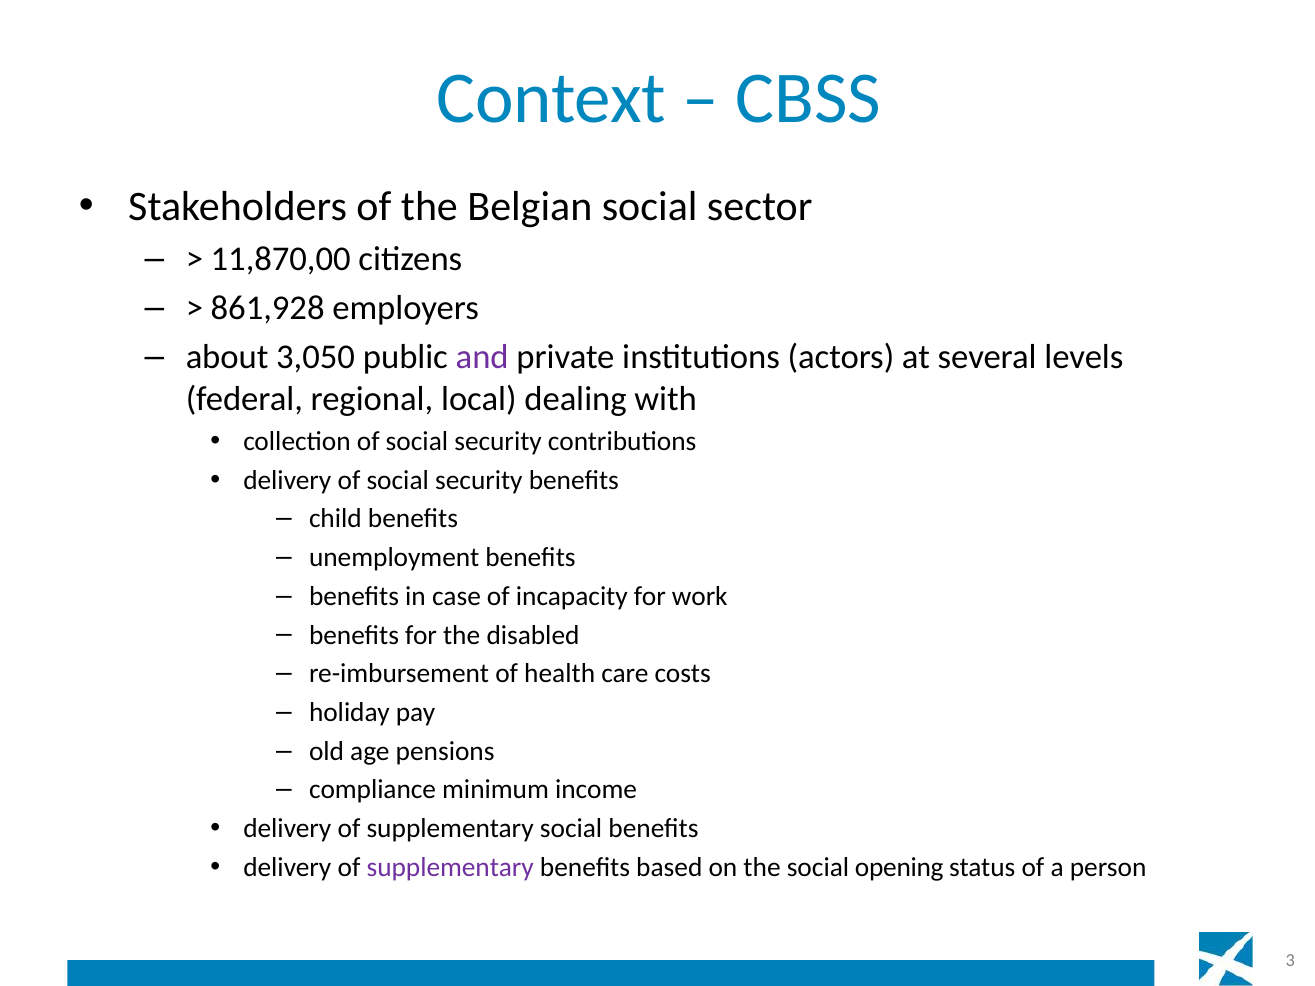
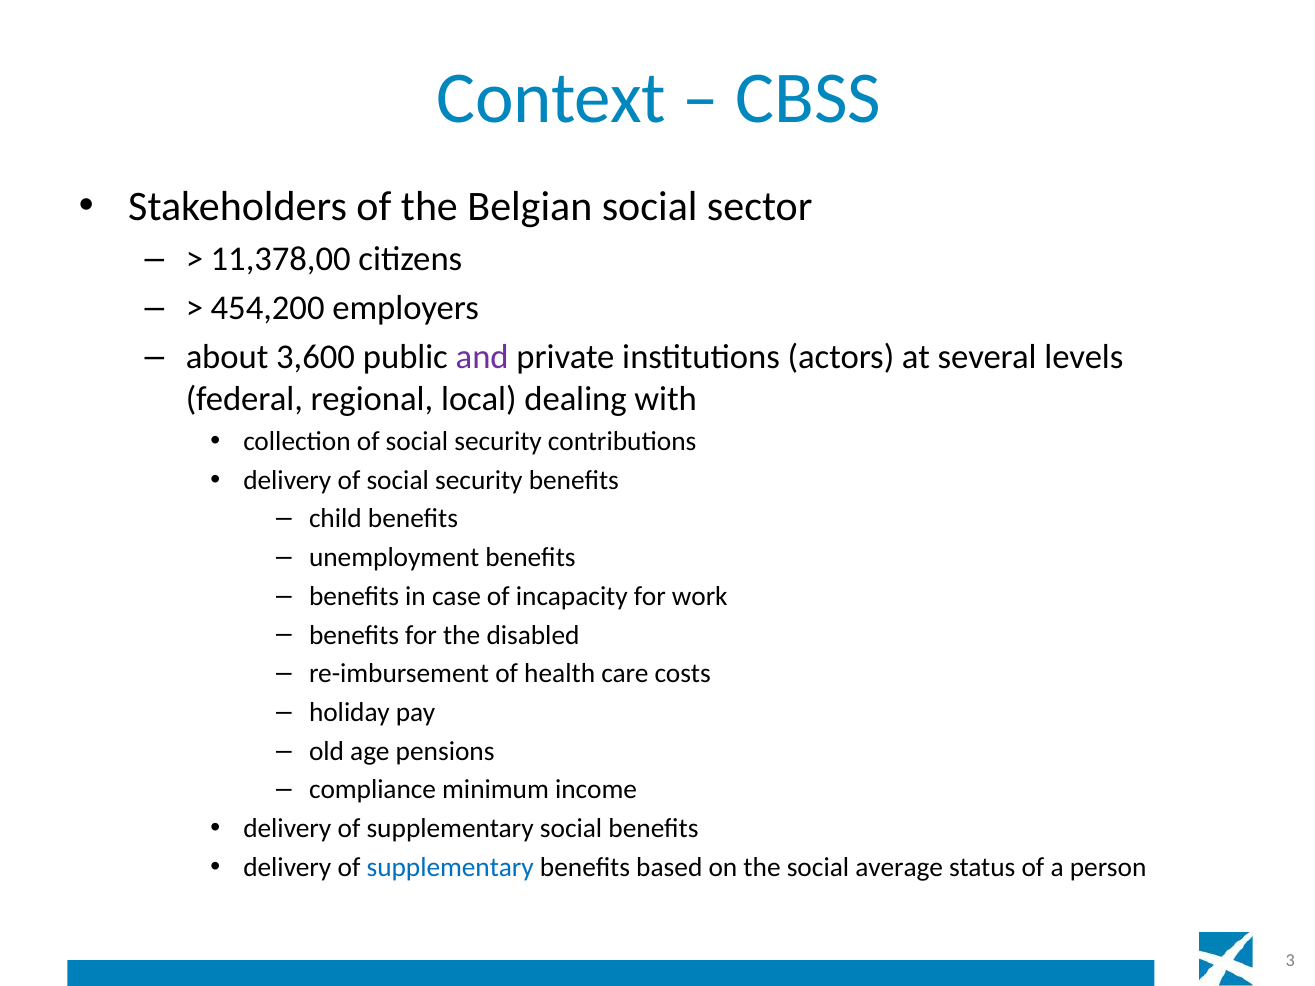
11,870,00: 11,870,00 -> 11,378,00 (281, 260)
861,928: 861,928 -> 454,200 (268, 309)
3,050: 3,050 -> 3,600 (316, 357)
supplementary colour: purple -> blue (450, 868)
opening: opening -> average (899, 868)
